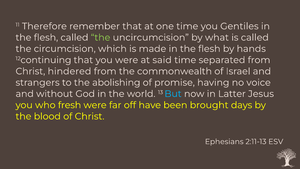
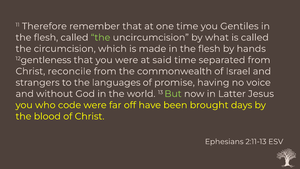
continuing: continuing -> gentleness (46, 60)
hindered: hindered -> reconcile (69, 71)
abolishing: abolishing -> languages (116, 82)
But colour: light blue -> light green (173, 94)
fresh: fresh -> code (70, 105)
